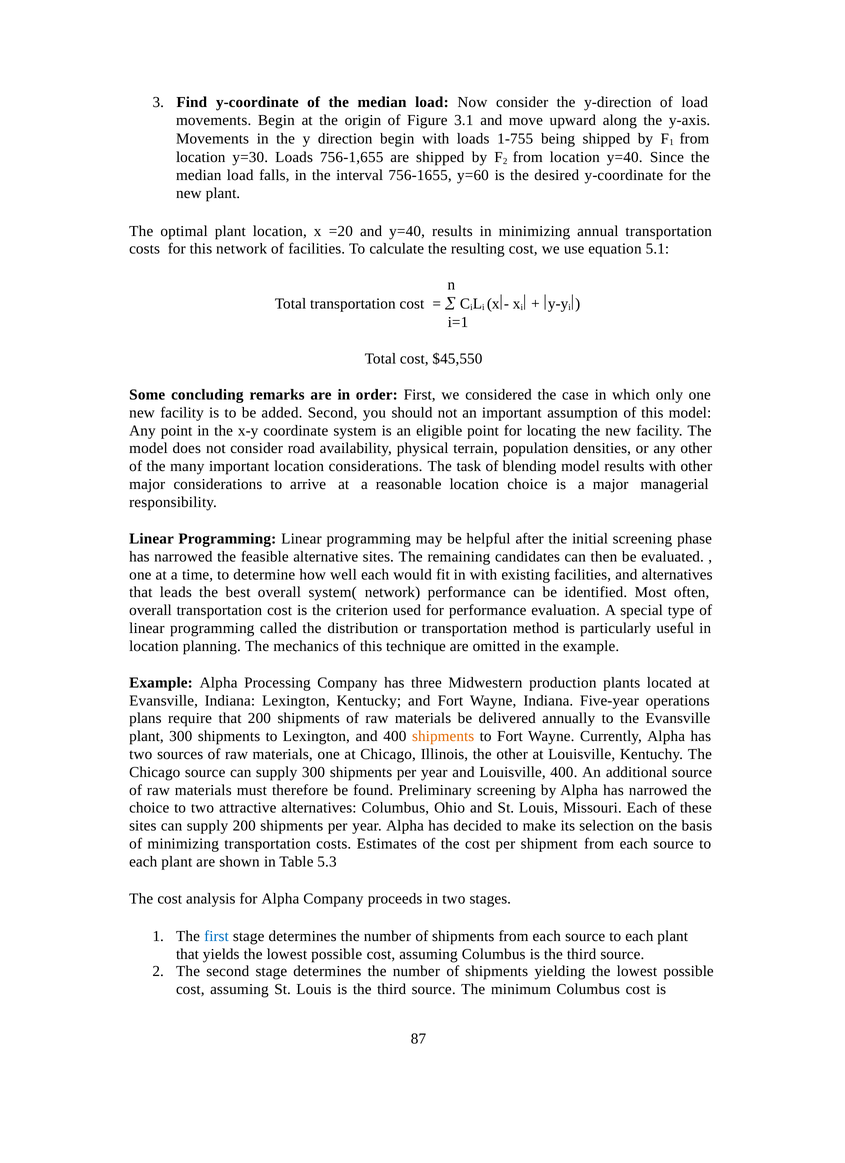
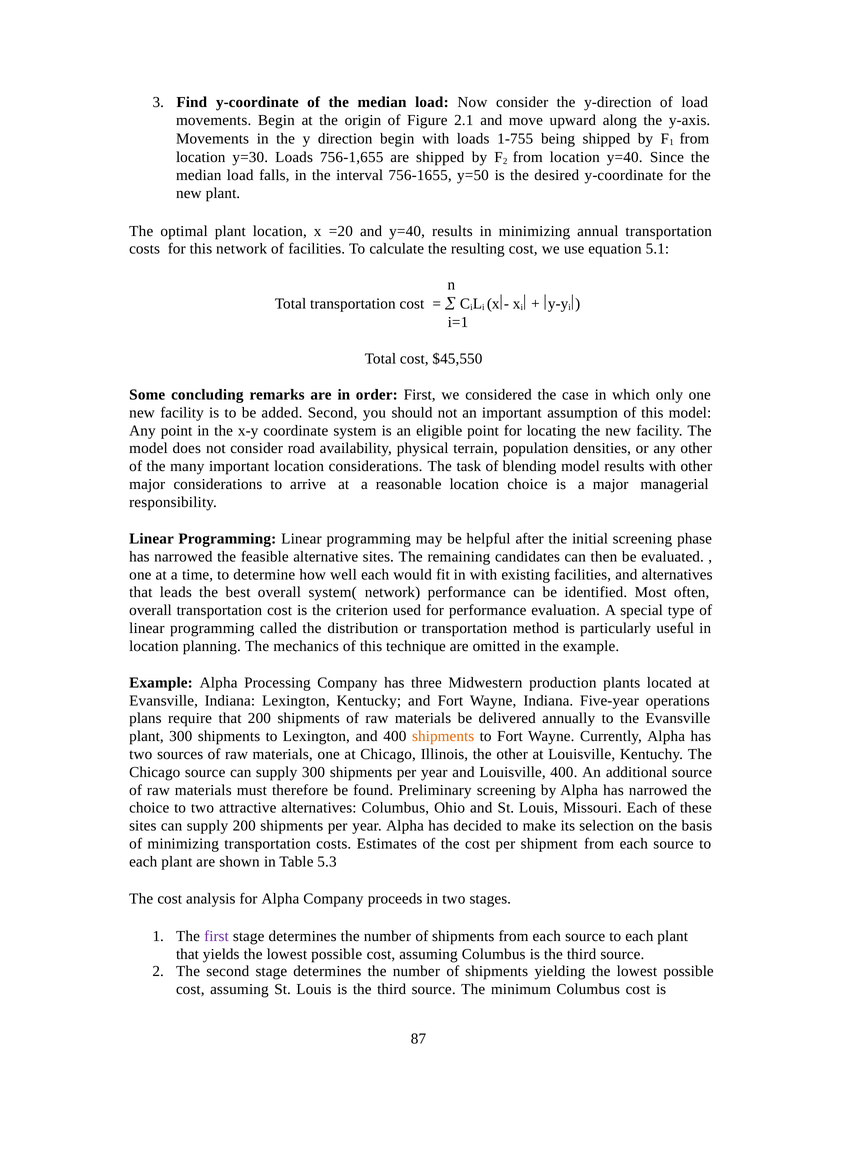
3.1: 3.1 -> 2.1 (464, 120)
y=60: y=60 -> y=50 (473, 175)
first colour: blue -> purple (216, 936)
